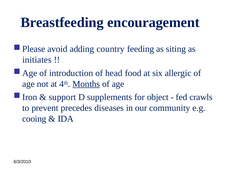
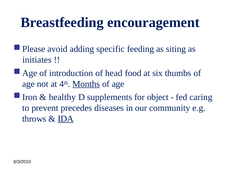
country: country -> specific (111, 49)
allergic: allergic -> thumbs (178, 73)
support: support -> healthy (62, 97)
crawls: crawls -> caring (201, 97)
cooing: cooing -> throws (34, 119)
IDA underline: none -> present (66, 119)
